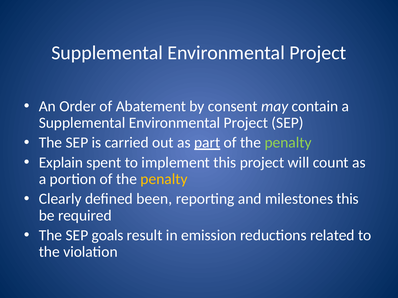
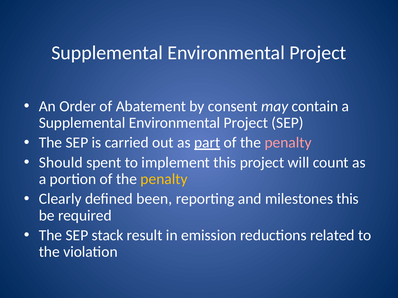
penalty colour: light green -> pink (288, 143)
Explain: Explain -> Should (61, 163)
goals: goals -> stack (108, 236)
